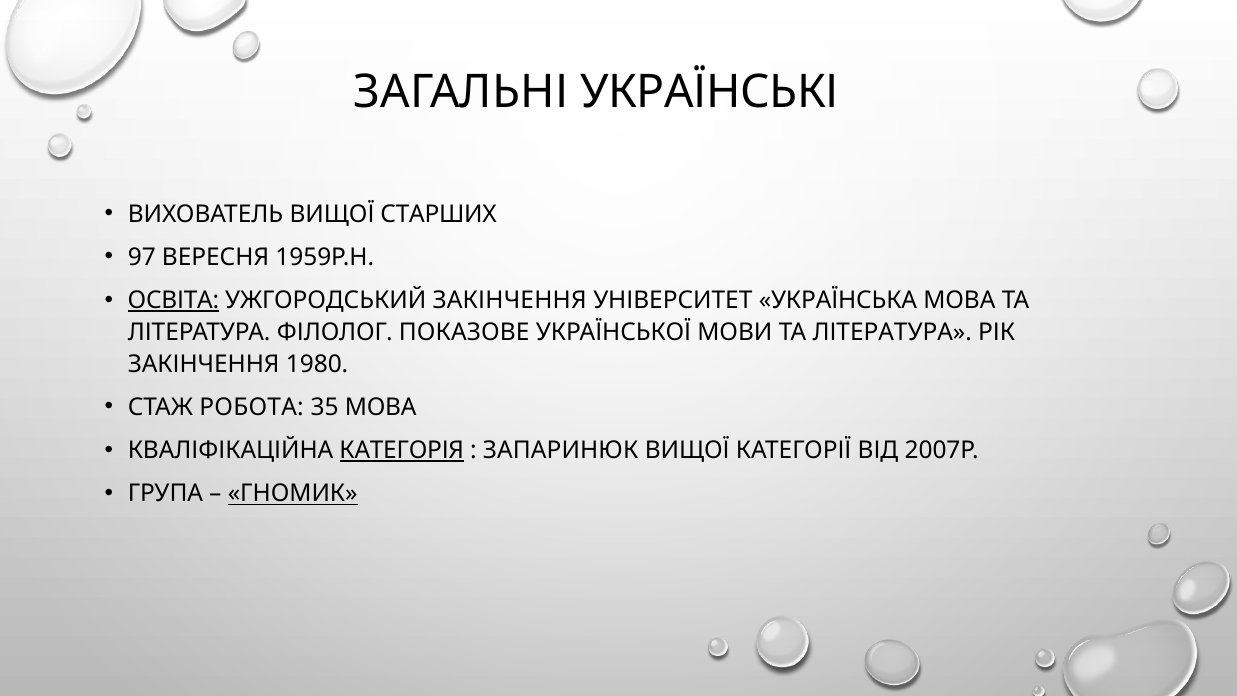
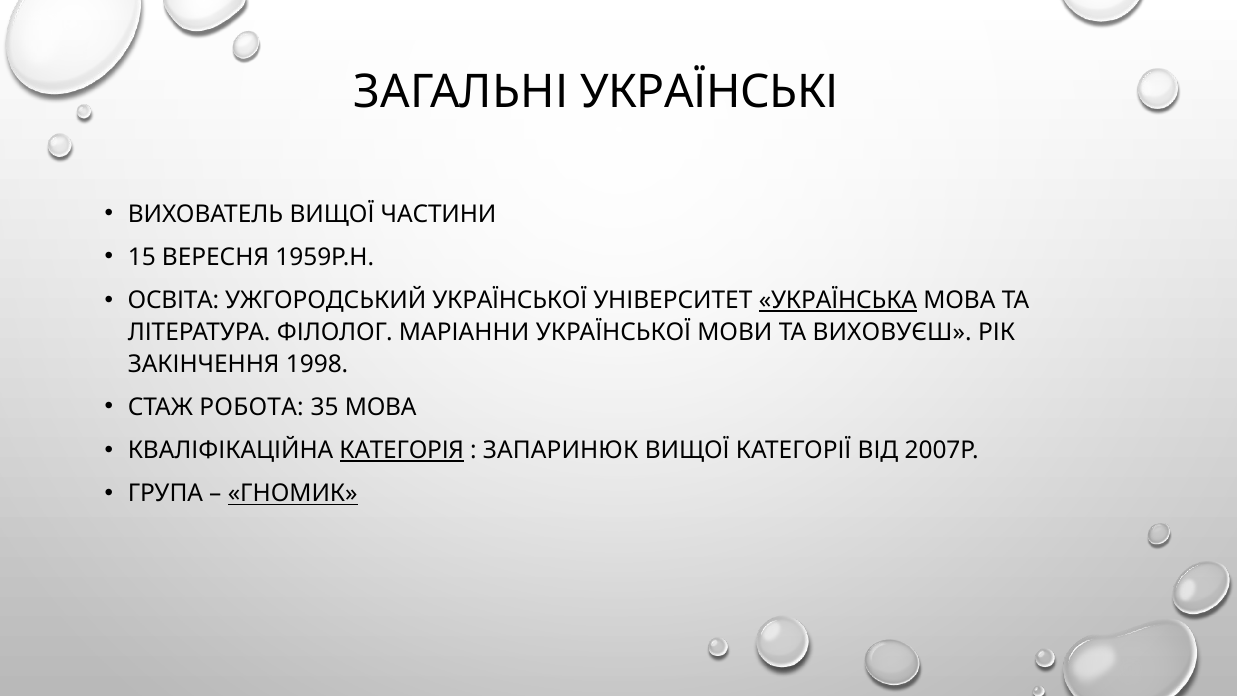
СТАРШИХ: СТАРШИХ -> ЧАСТИНИ (439, 214)
97: 97 -> 15 (142, 257)
ОСВІТА underline: present -> none (173, 300)
УЖГОРОДСЬКИЙ ЗАКІНЧЕННЯ: ЗАКІНЧЕННЯ -> УКРАЇНСЬКОЇ (510, 300)
УКРАЇНСЬКА underline: none -> present (838, 300)
ПОКАЗОВЕ: ПОКАЗОВЕ -> МАРІАННИ (464, 332)
МОВИ ТА ЛІТЕРАТУРА: ЛІТЕРАТУРА -> ВИХОВУЄШ (892, 332)
1980: 1980 -> 1998 (317, 364)
